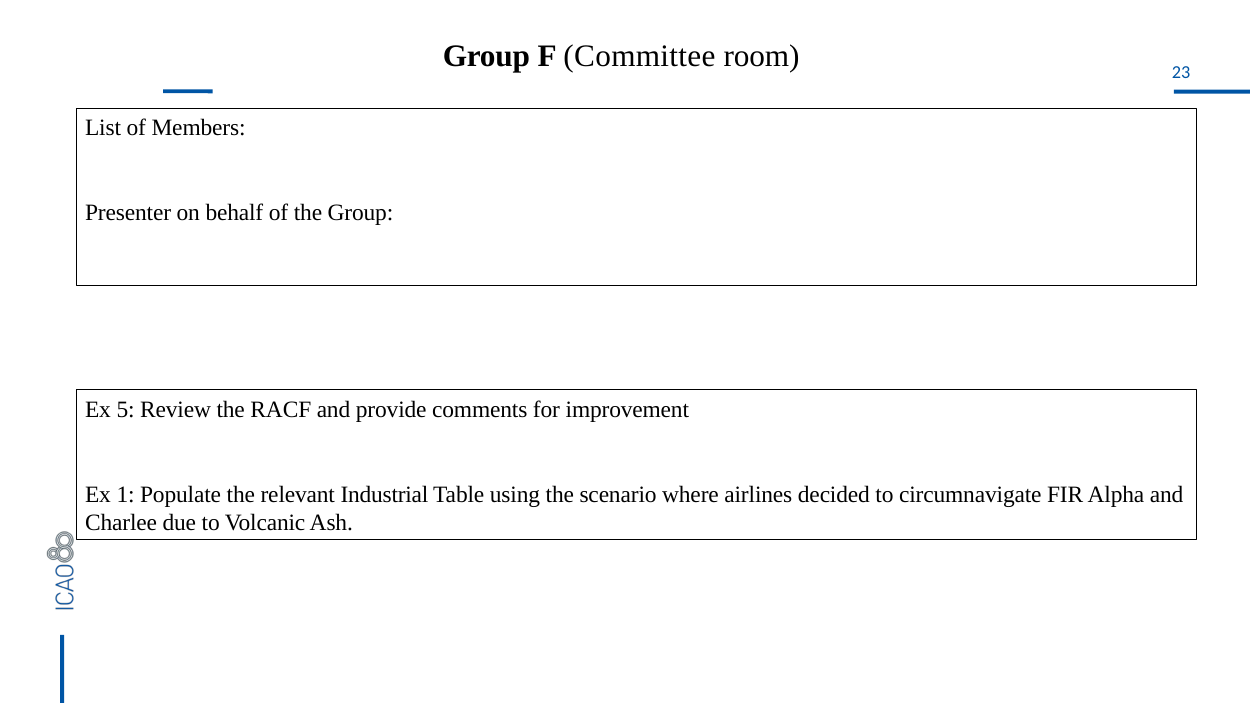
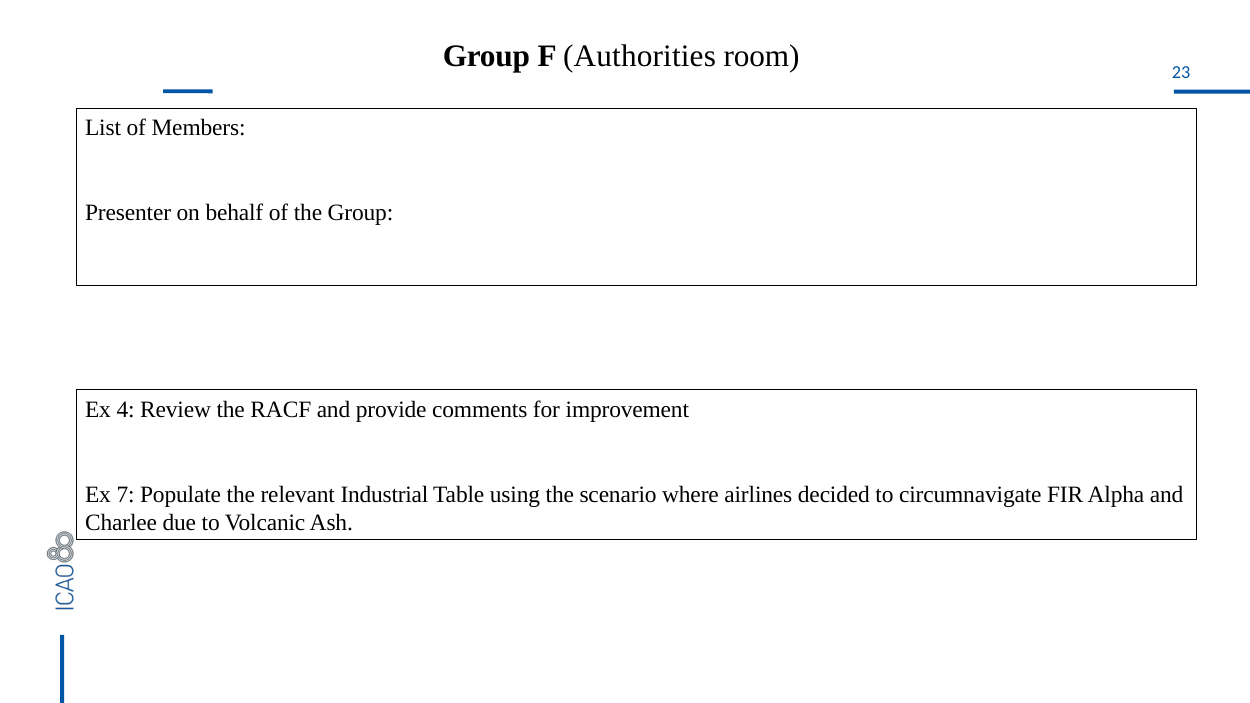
Committee: Committee -> Authorities (640, 56)
5: 5 -> 4 (126, 410)
1: 1 -> 7 (126, 494)
